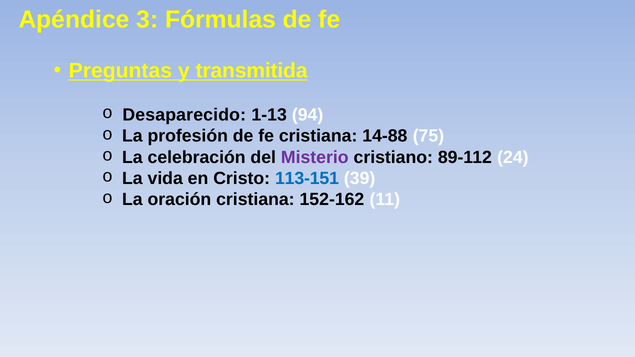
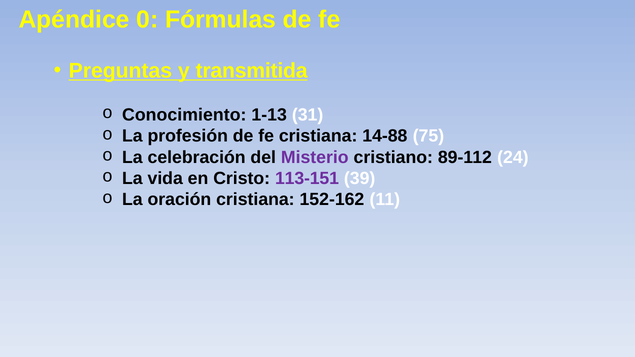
3: 3 -> 0 (147, 20)
Desaparecido: Desaparecido -> Conocimiento (184, 115)
94: 94 -> 31 (308, 115)
113-151 colour: blue -> purple (307, 179)
